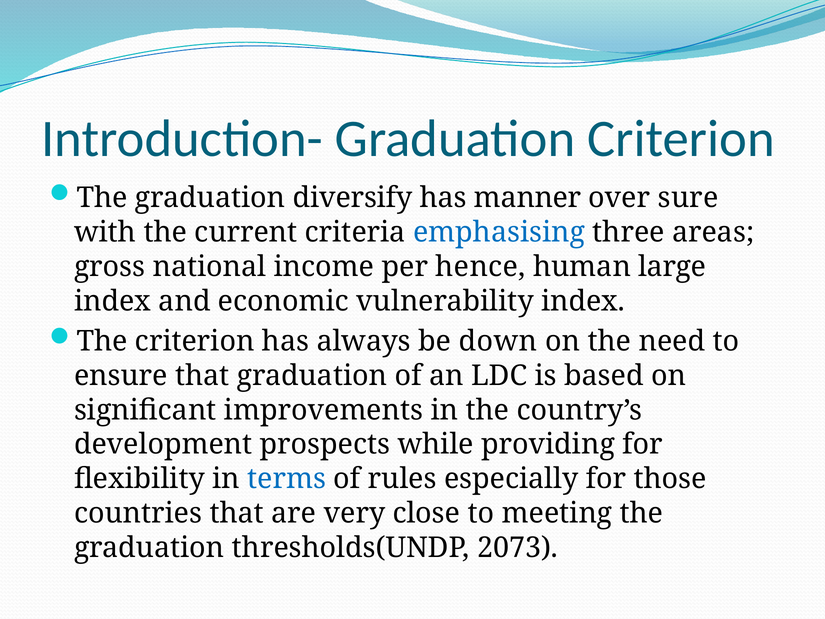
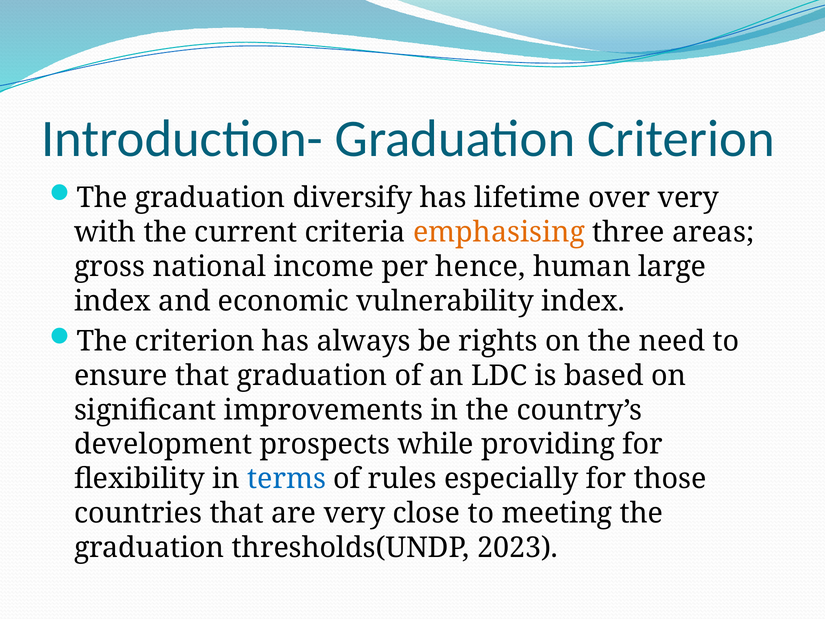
manner: manner -> lifetime (527, 198)
over sure: sure -> very (688, 198)
emphasising colour: blue -> orange (499, 232)
down: down -> rights (498, 341)
2073: 2073 -> 2023 (518, 547)
